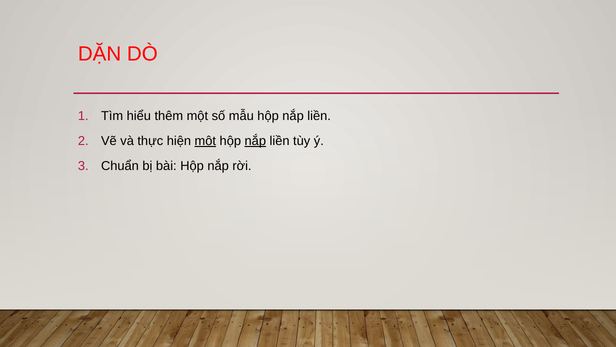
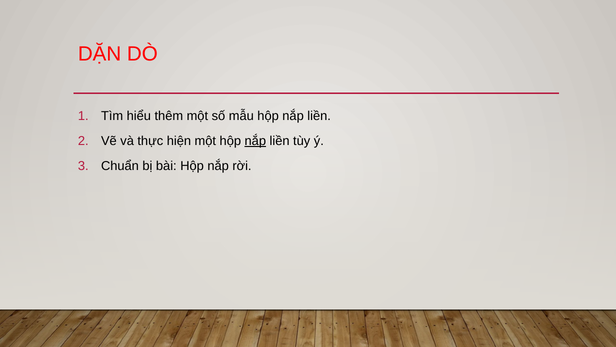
một underline: present -> none (205, 141)
